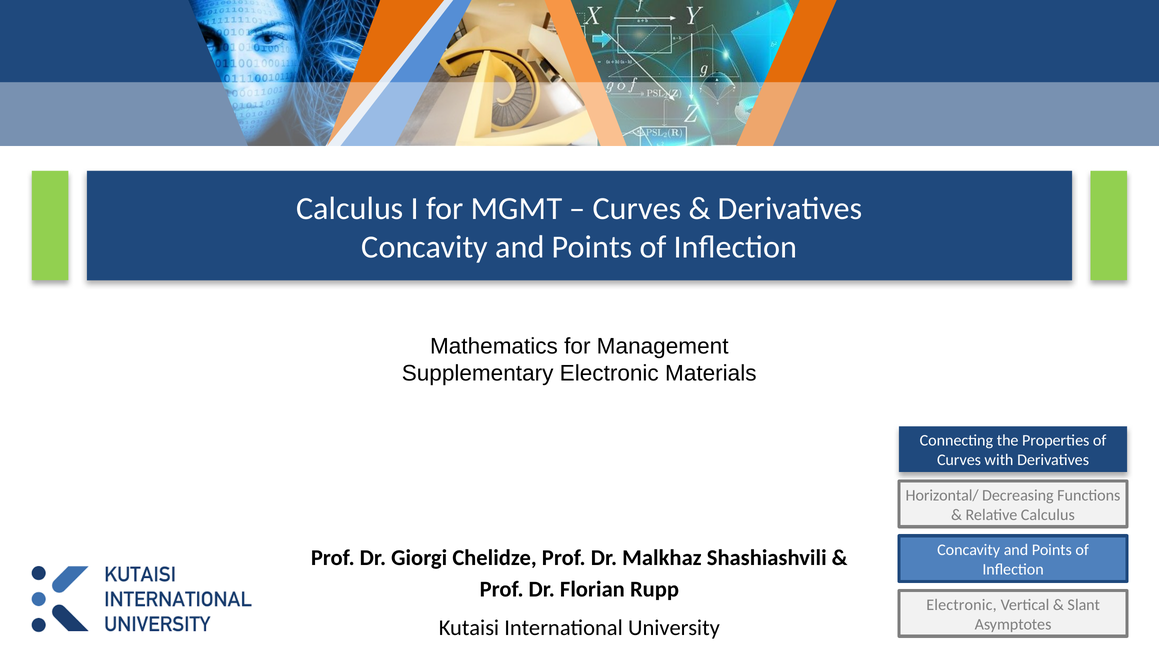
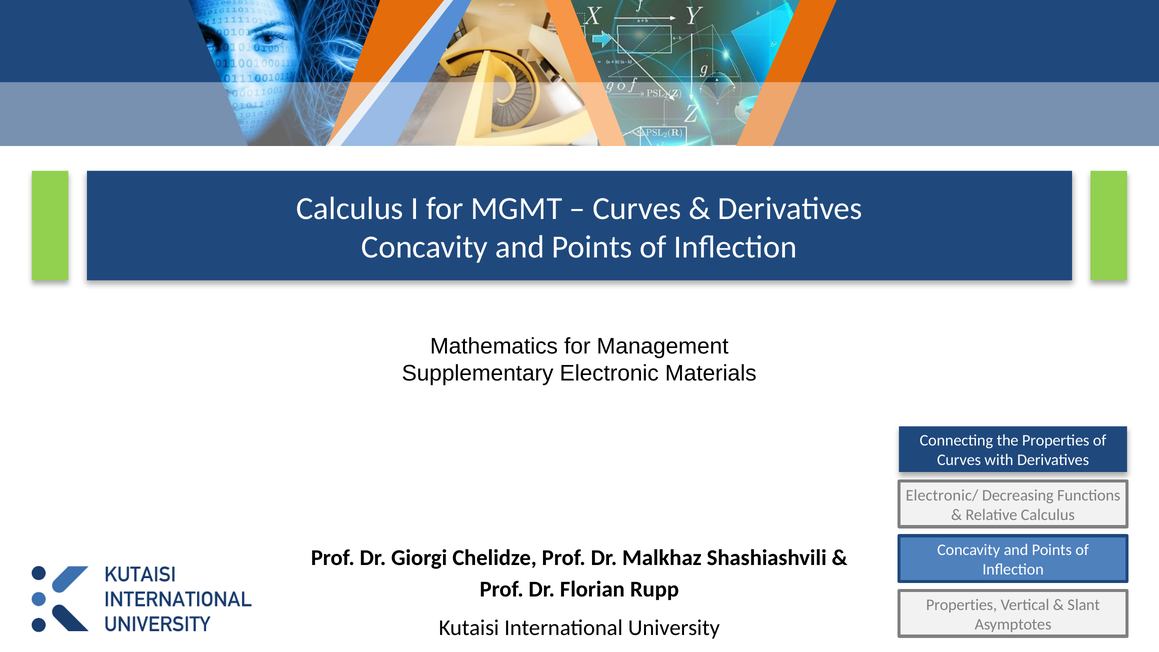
Horizontal/: Horizontal/ -> Electronic/ (942, 495)
Electronic: Electronic -> Properties (962, 605)
